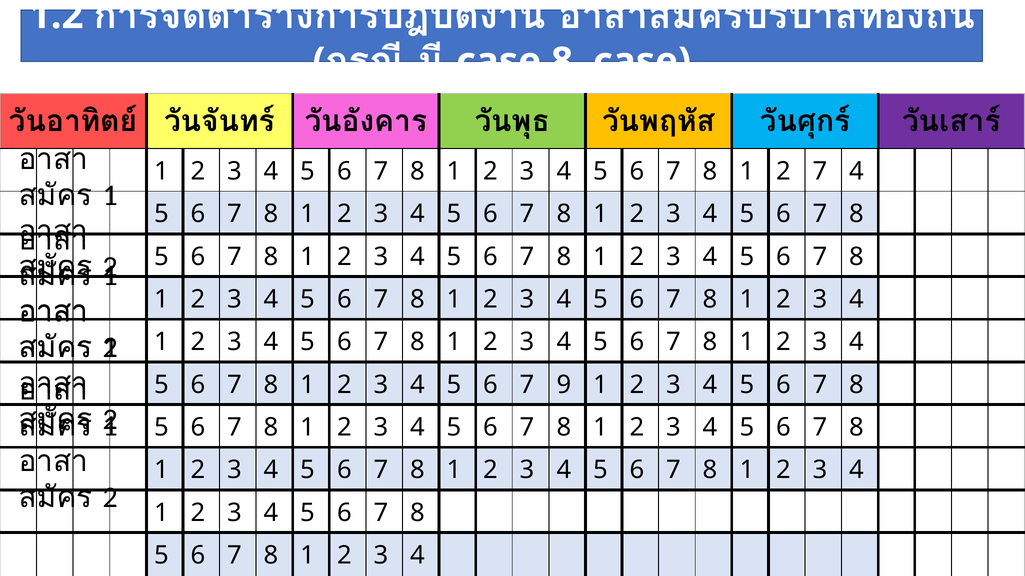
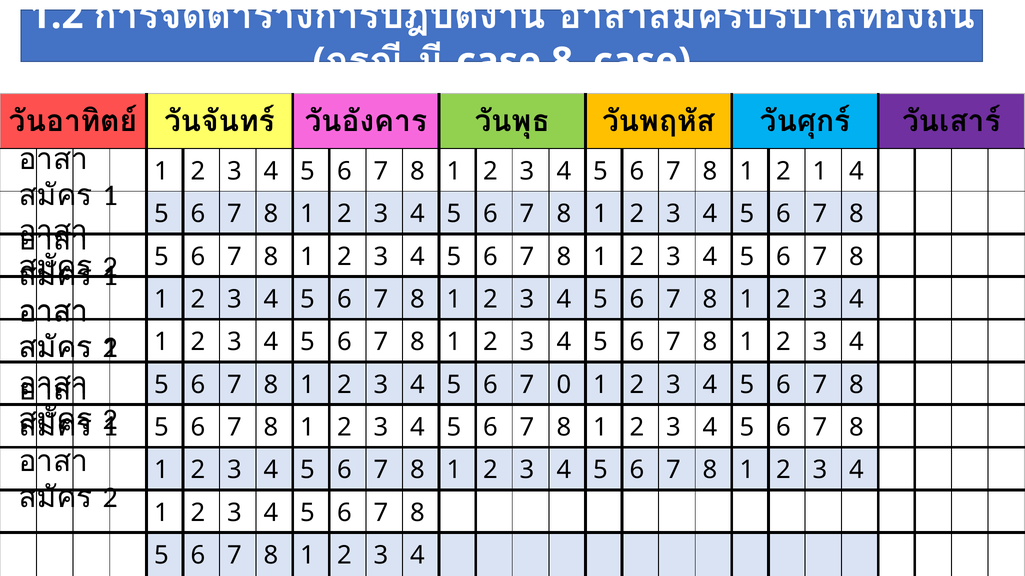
2 7: 7 -> 1 (820, 171)
9: 9 -> 0 (564, 385)
